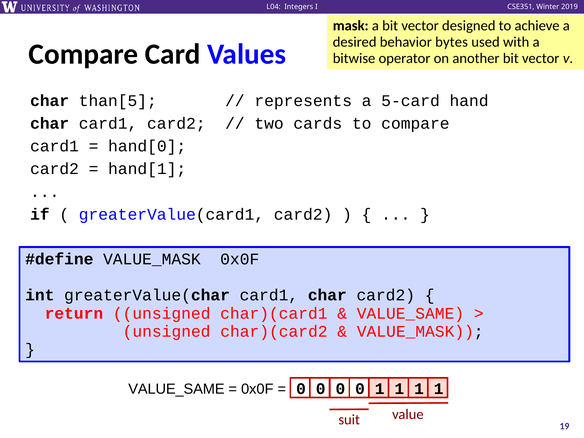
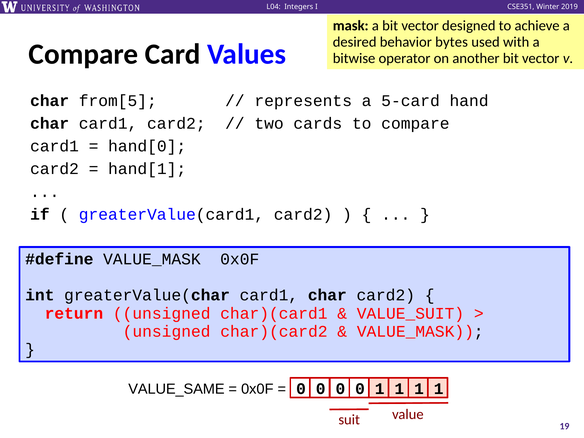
than[5: than[5 -> from[5 (118, 101)
VALUE_SAME: VALUE_SAME -> VALUE_SUIT (410, 313)
